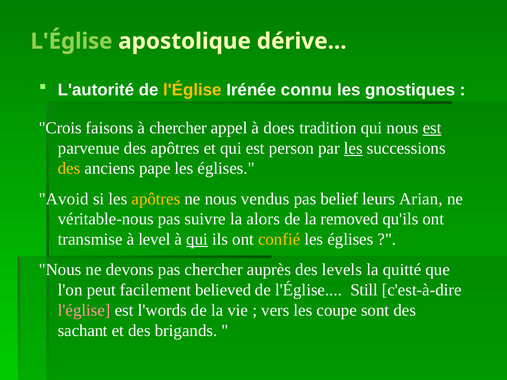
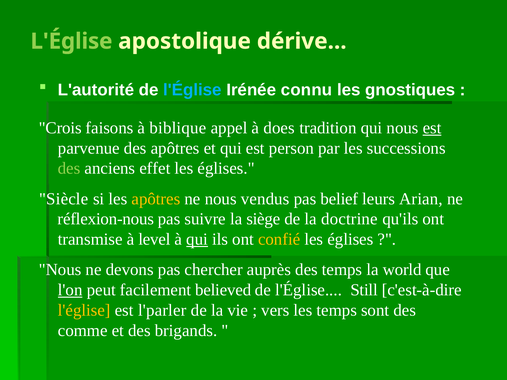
l'Église colour: yellow -> light blue (192, 90)
à chercher: chercher -> biblique (178, 128)
les underline: present -> none (353, 148)
des colour: yellow -> light green (69, 168)
pape: pape -> effet (155, 168)
Avoid: Avoid -> Siècle (64, 199)
véritable-nous: véritable-nous -> réflexion-nous (106, 219)
alors: alors -> siège (263, 219)
removed: removed -> doctrine (349, 219)
des levels: levels -> temps (342, 270)
quitté: quitté -> world (402, 270)
l'on underline: none -> present (70, 290)
l'église colour: pink -> yellow (84, 310)
l'words: l'words -> l'parler (162, 310)
les coupe: coupe -> temps (337, 310)
sachant: sachant -> comme (83, 331)
